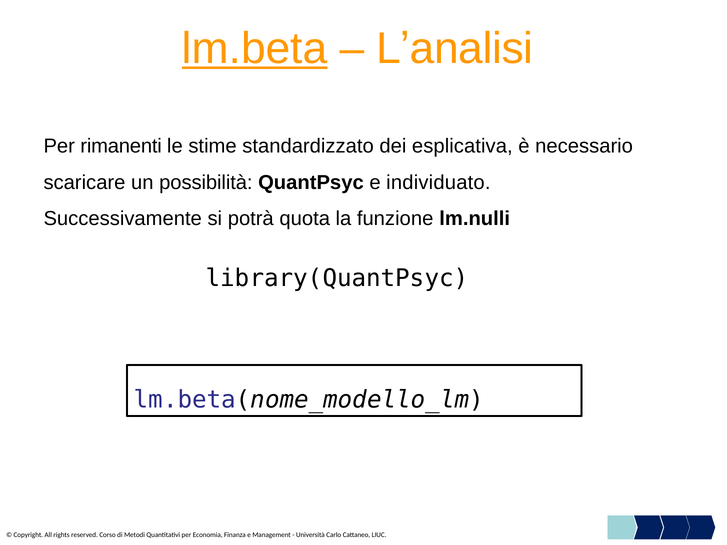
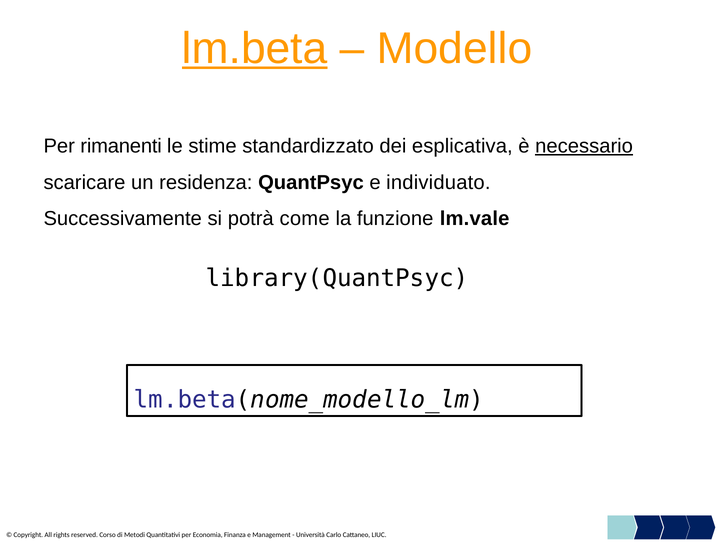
Lʼanalisi: Lʼanalisi -> Modello (454, 49)
necessario underline: none -> present (584, 146)
possibilità: possibilità -> residenza (206, 183)
quota: quota -> come (305, 219)
lm.nulli: lm.nulli -> lm.vale (475, 219)
